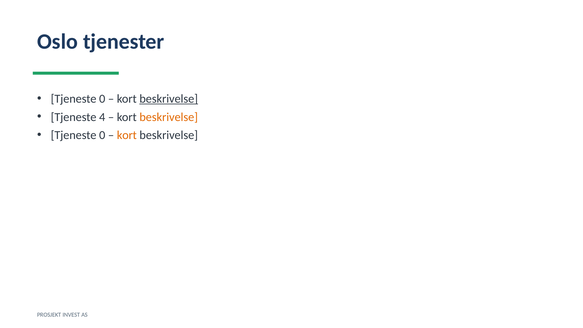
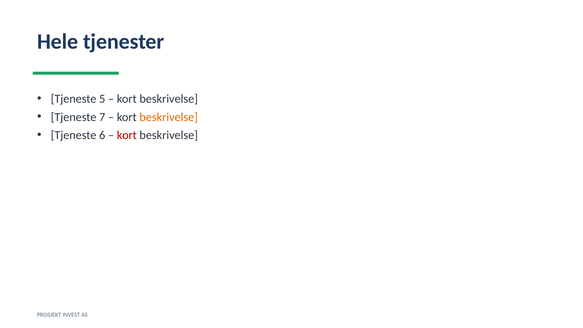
Oslo: Oslo -> Hele (58, 42)
0: 0 -> 5 (102, 99)
beskrivelse underline: present -> none (169, 99)
4: 4 -> 7 (102, 117)
0: 0 -> 6 (102, 135)
kort colour: orange -> red (127, 135)
